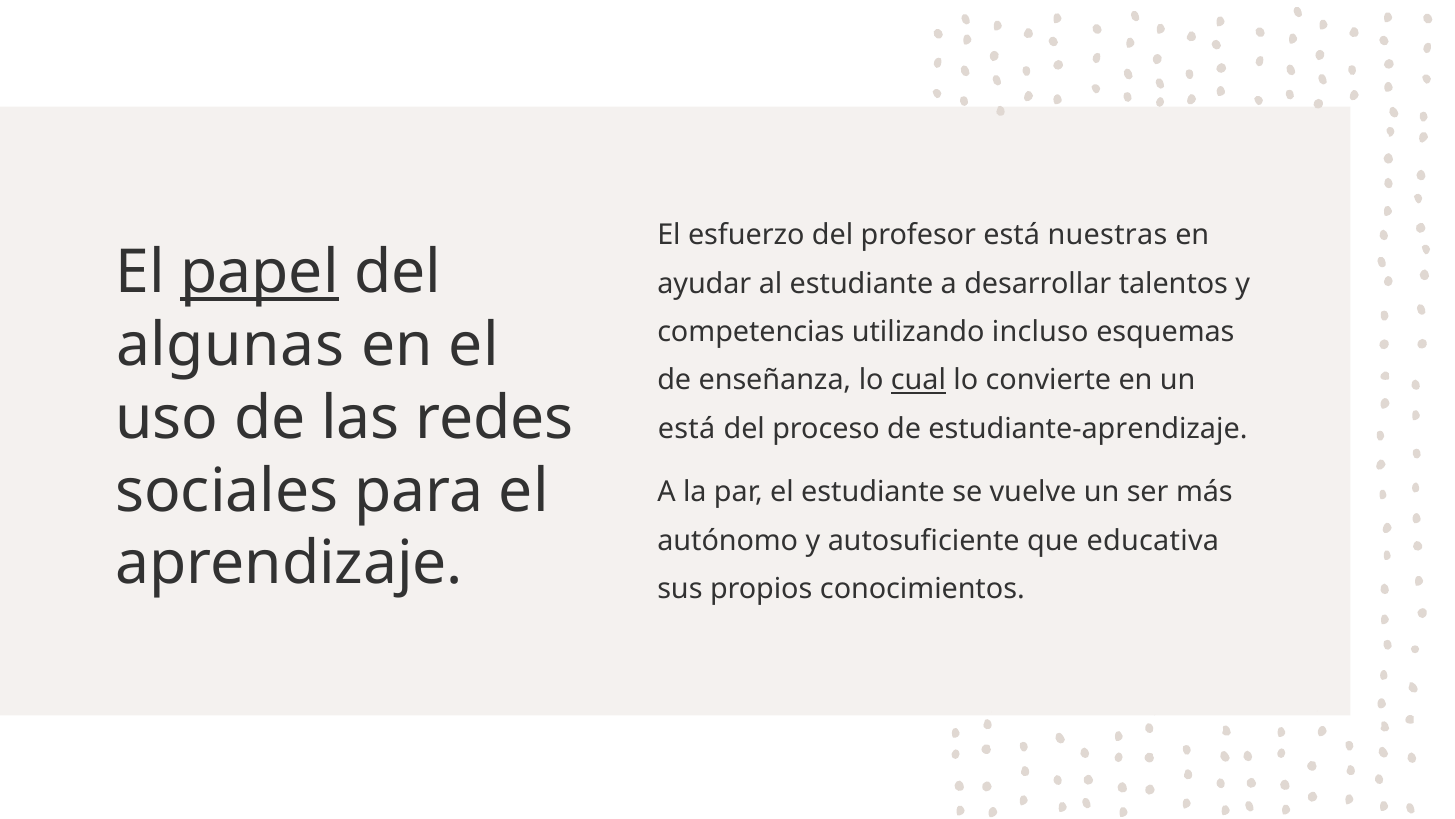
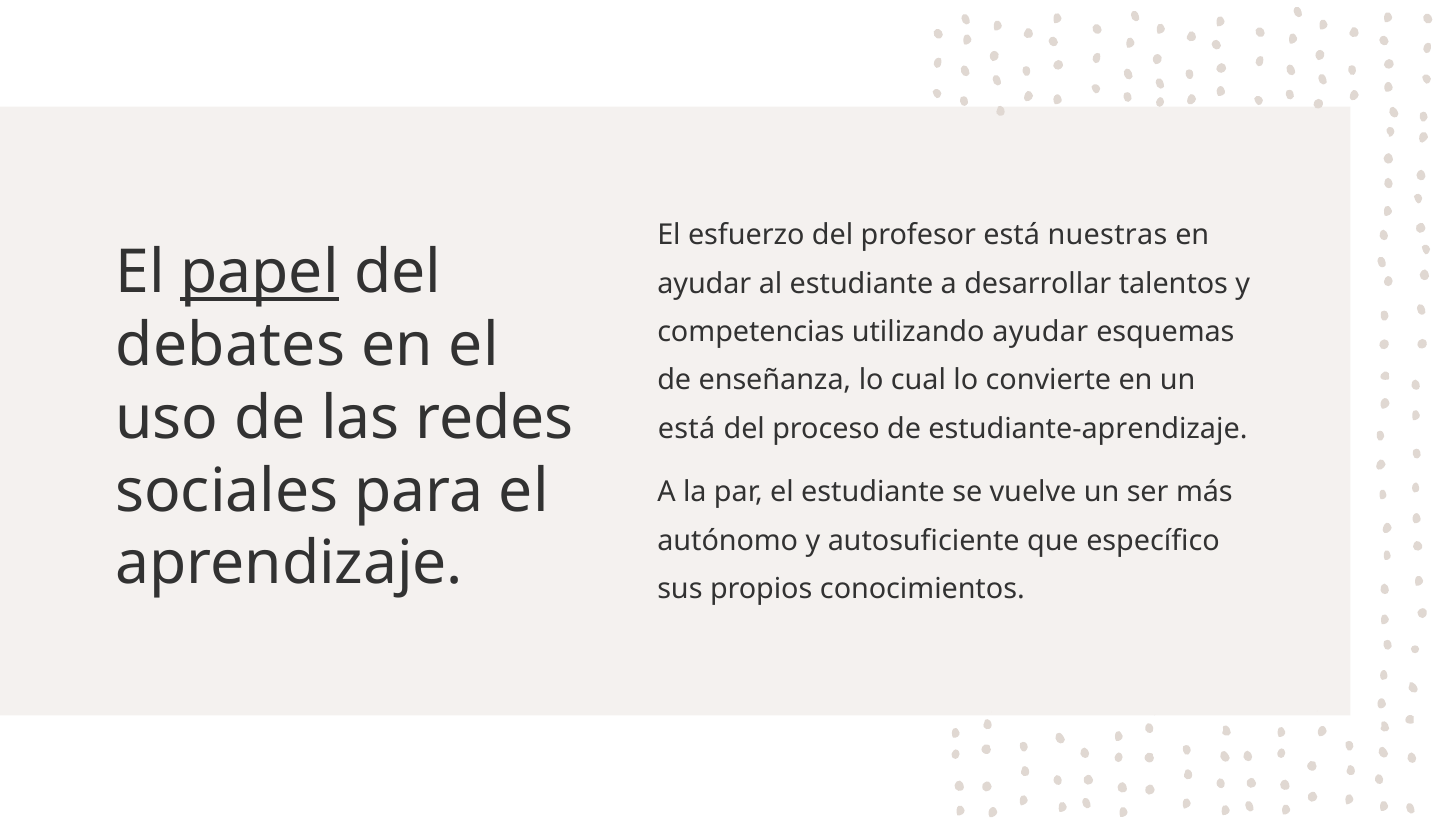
utilizando incluso: incluso -> ayudar (1040, 332)
algunas: algunas -> debates (230, 345)
cual underline: present -> none (918, 380)
educativa: educativa -> específico (1153, 540)
